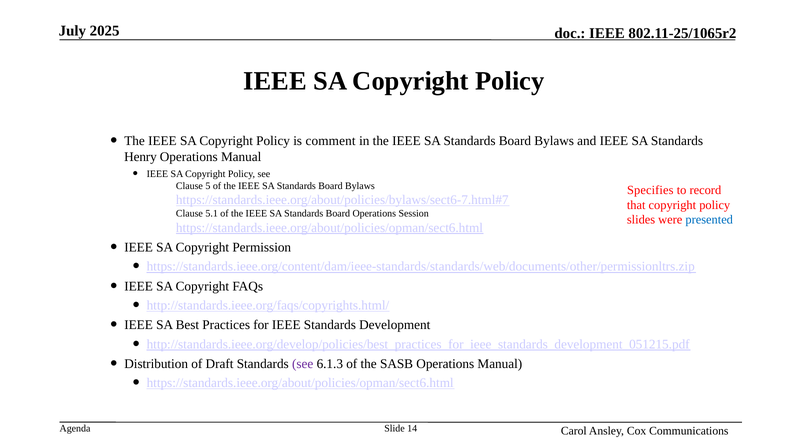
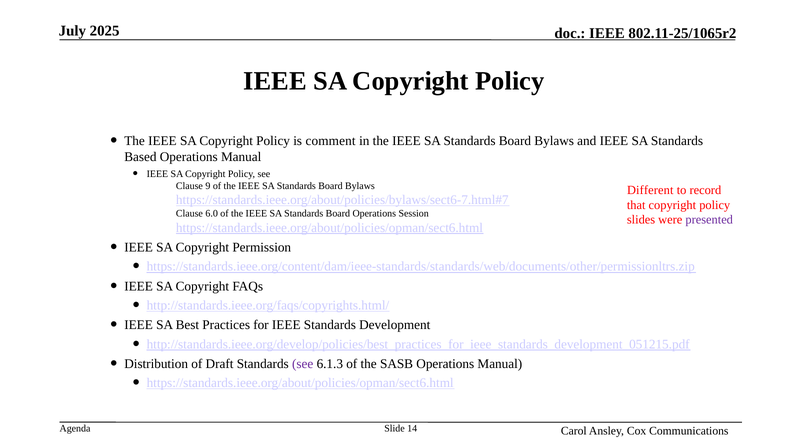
Henry: Henry -> Based (140, 157)
5: 5 -> 9 (208, 186)
Specifies: Specifies -> Different (650, 190)
5.1: 5.1 -> 6.0 (212, 214)
presented colour: blue -> purple (709, 220)
